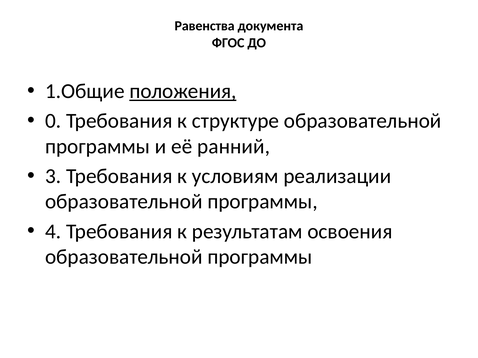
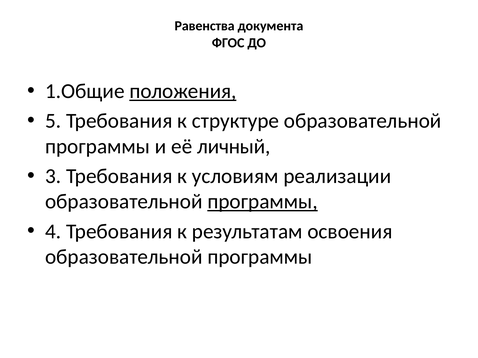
0: 0 -> 5 (53, 121)
ранний: ранний -> личный (234, 147)
программы underline: none -> present (263, 202)
